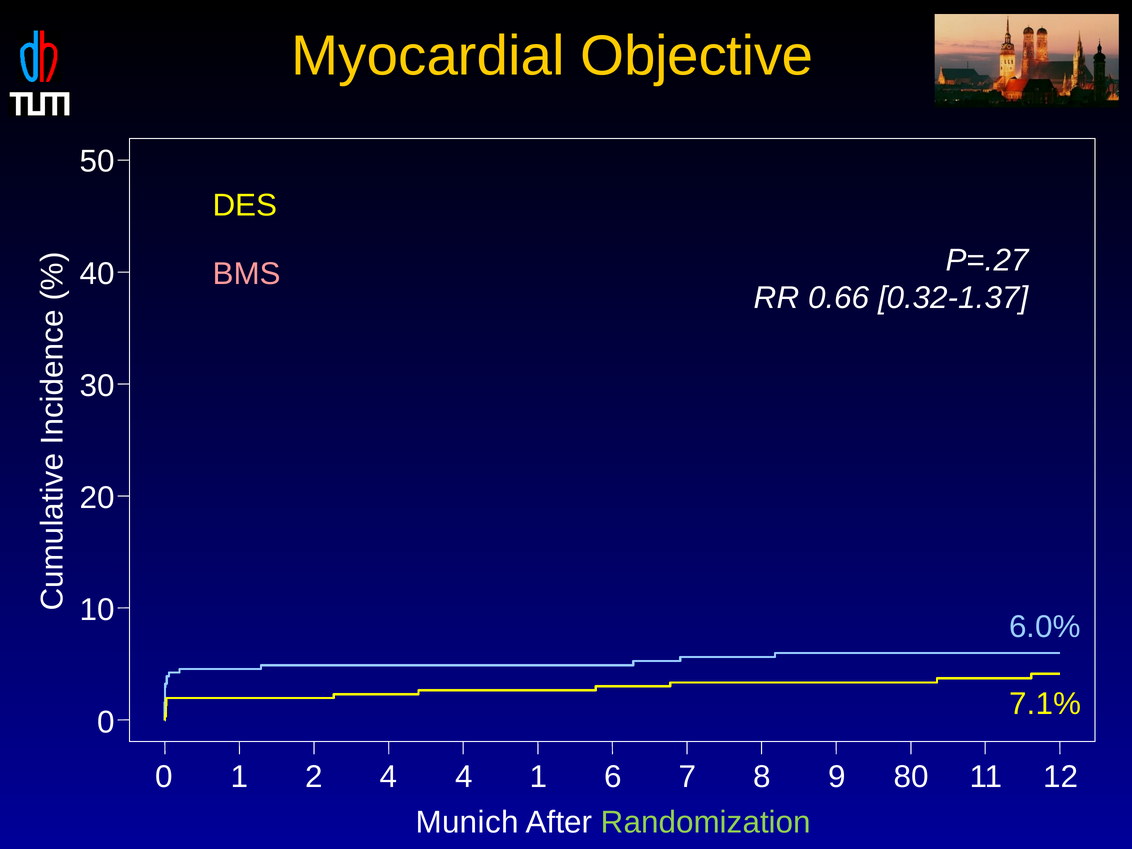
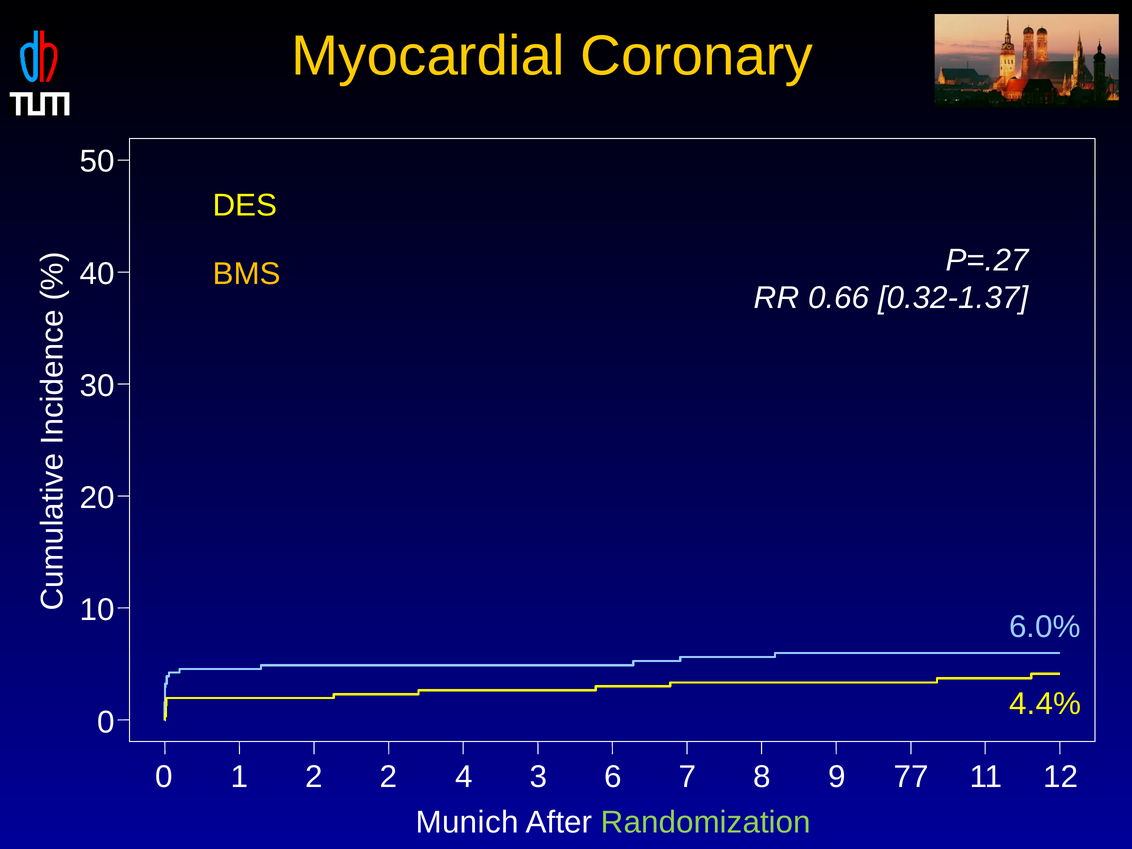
Objective: Objective -> Coronary (697, 56)
BMS colour: pink -> yellow (247, 274)
7.1%: 7.1% -> 4.4% (1045, 704)
2 4: 4 -> 2 (389, 777)
4 1: 1 -> 3 (538, 777)
80: 80 -> 77 (911, 777)
